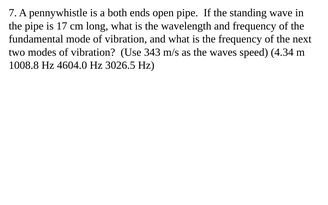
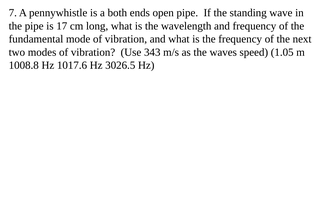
4.34: 4.34 -> 1.05 (282, 52)
4604.0: 4604.0 -> 1017.6 (72, 65)
